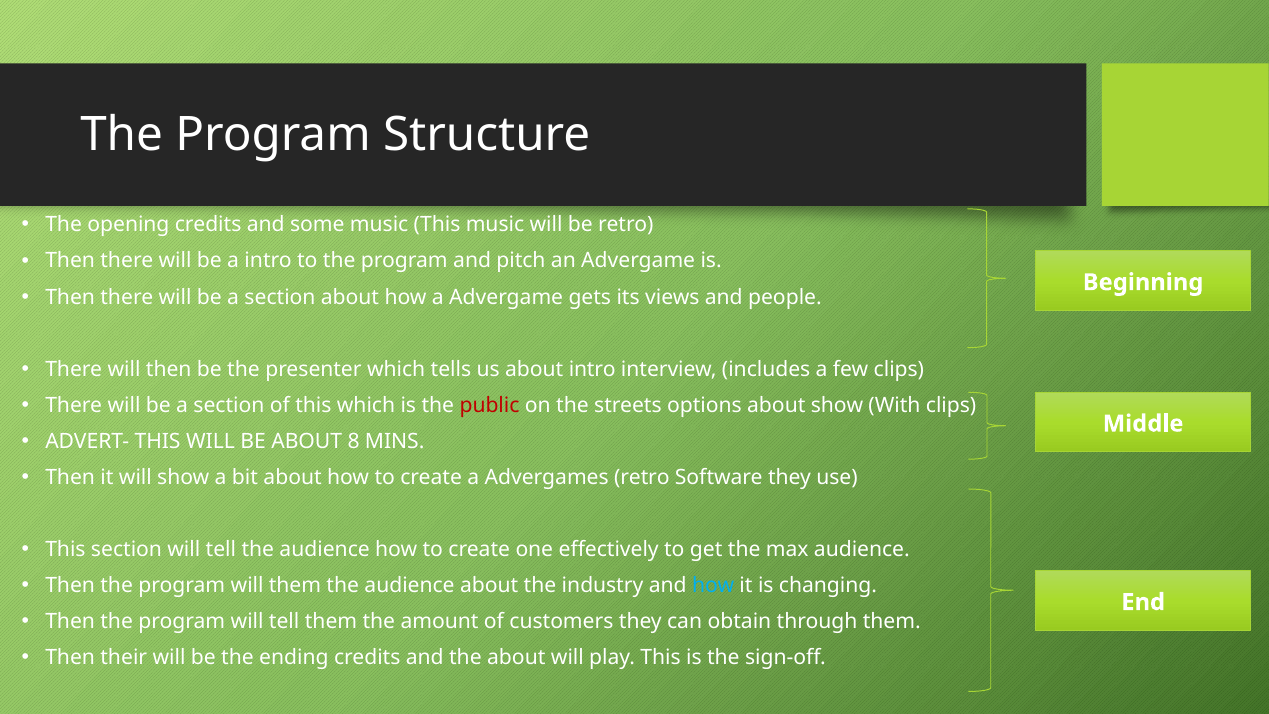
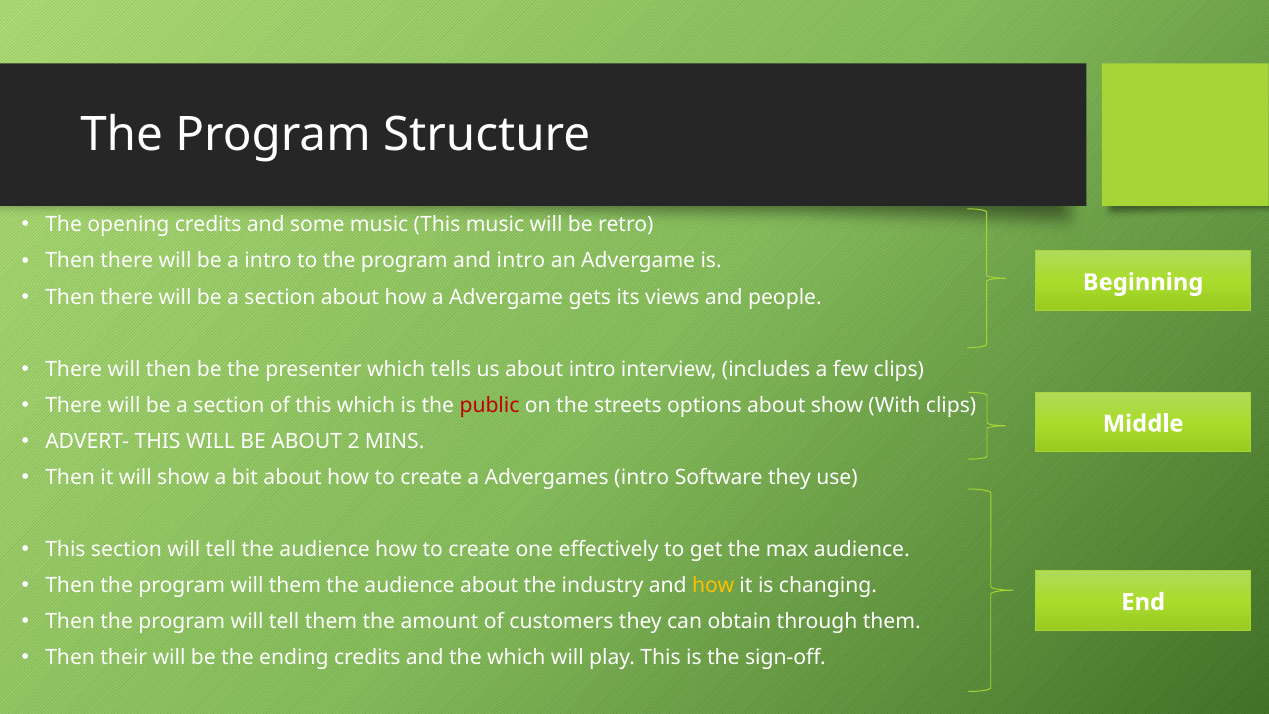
and pitch: pitch -> intro (521, 261)
8: 8 -> 2 (354, 441)
Advergames retro: retro -> intro (642, 477)
how colour: light blue -> yellow (713, 585)
the about: about -> which (516, 657)
